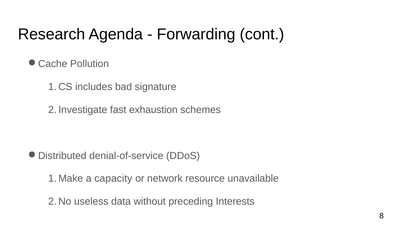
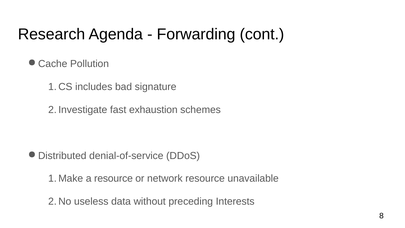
a capacity: capacity -> resource (113, 178)
